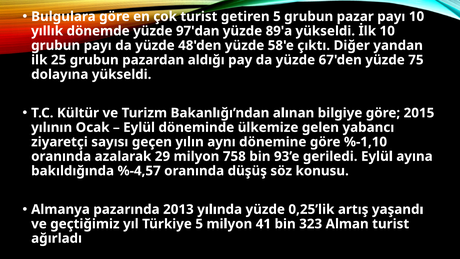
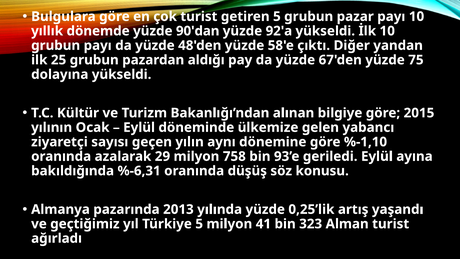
97'dan: 97'dan -> 90'dan (198, 31)
89'a: 89'a -> 92'a (279, 31)
%-4,57: %-4,57 -> %-6,31 (139, 171)
